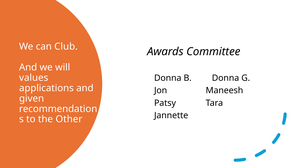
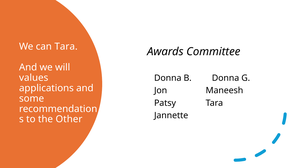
can Club: Club -> Tara (66, 46)
given: given -> some (32, 99)
